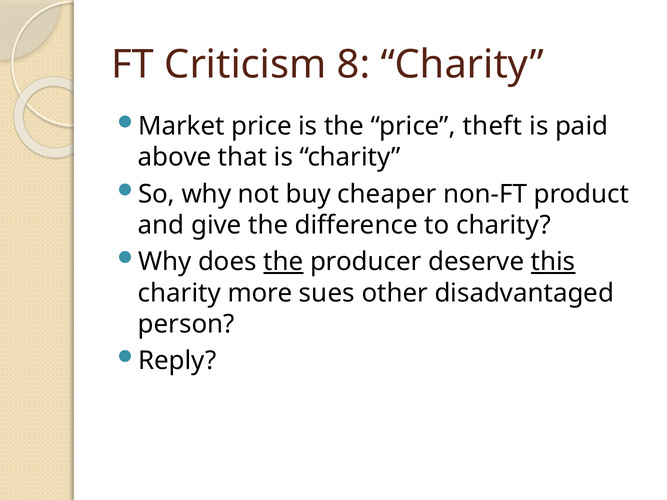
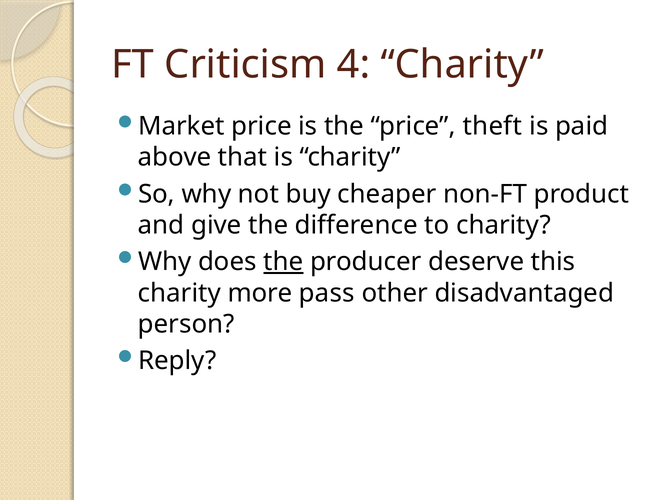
8: 8 -> 4 (353, 64)
this underline: present -> none (553, 262)
sues: sues -> pass (327, 293)
